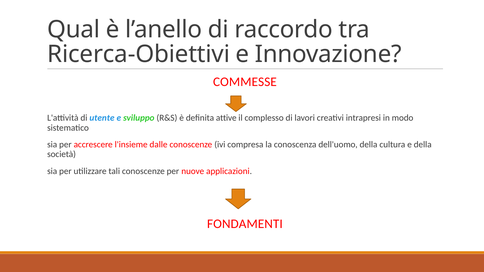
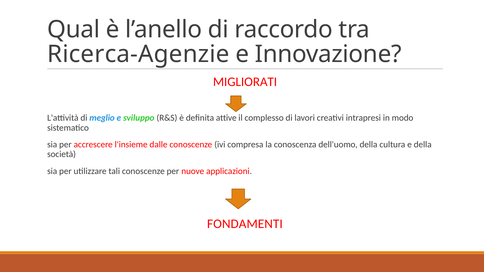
Ricerca-Obiettivi: Ricerca-Obiettivi -> Ricerca-Agenzie (138, 54)
COMMESSE: COMMESSE -> MIGLIORATI (245, 82)
utente: utente -> meglio (102, 118)
